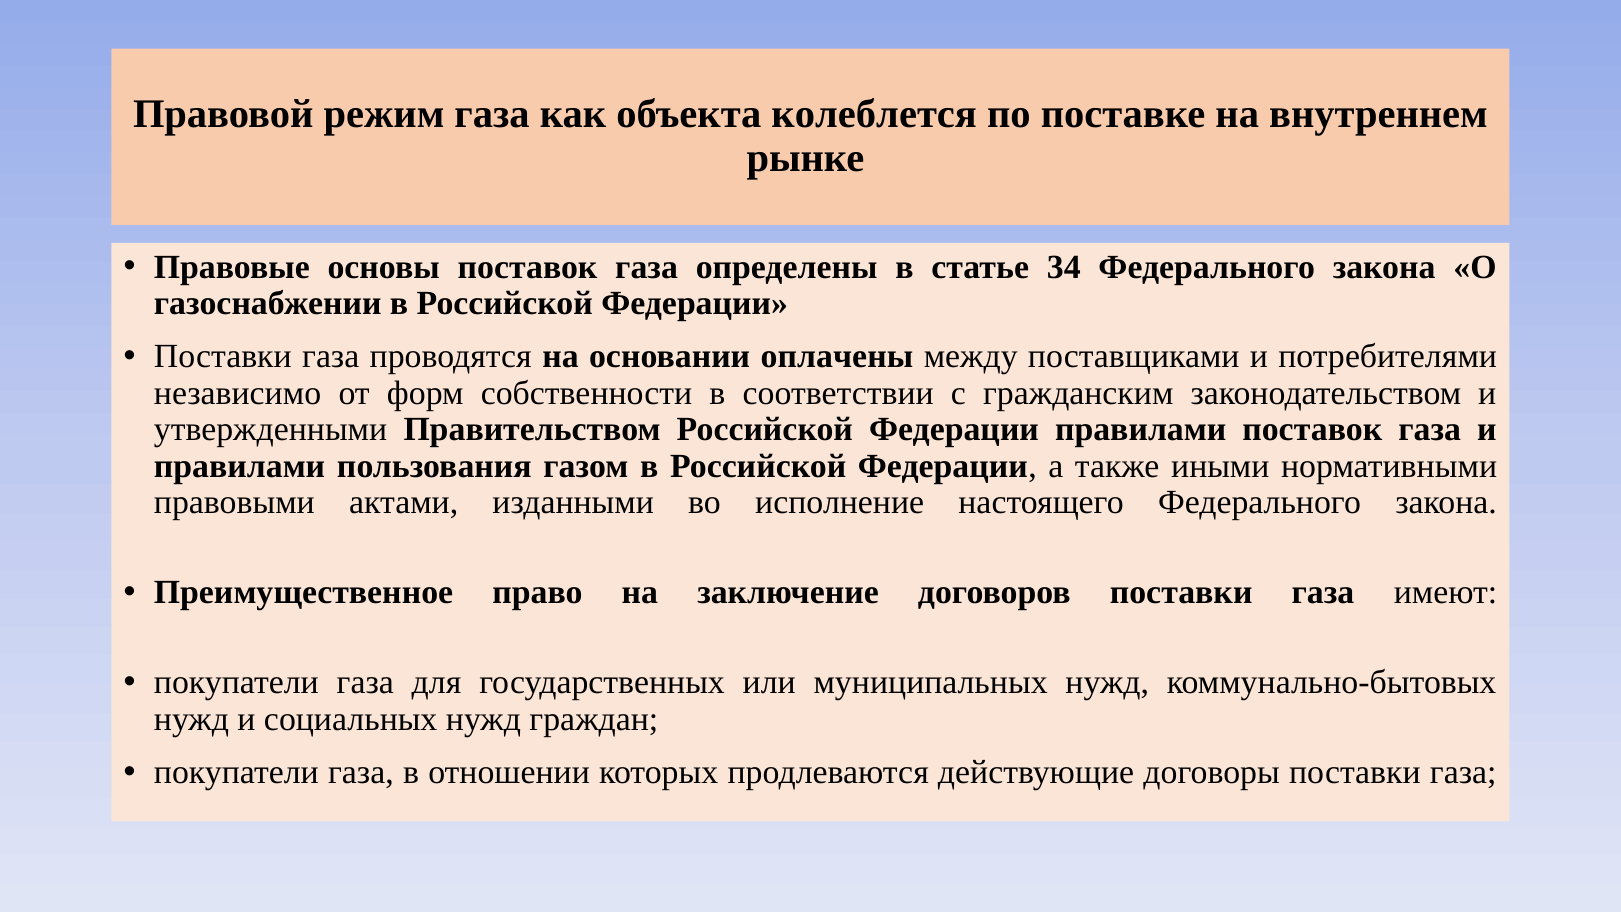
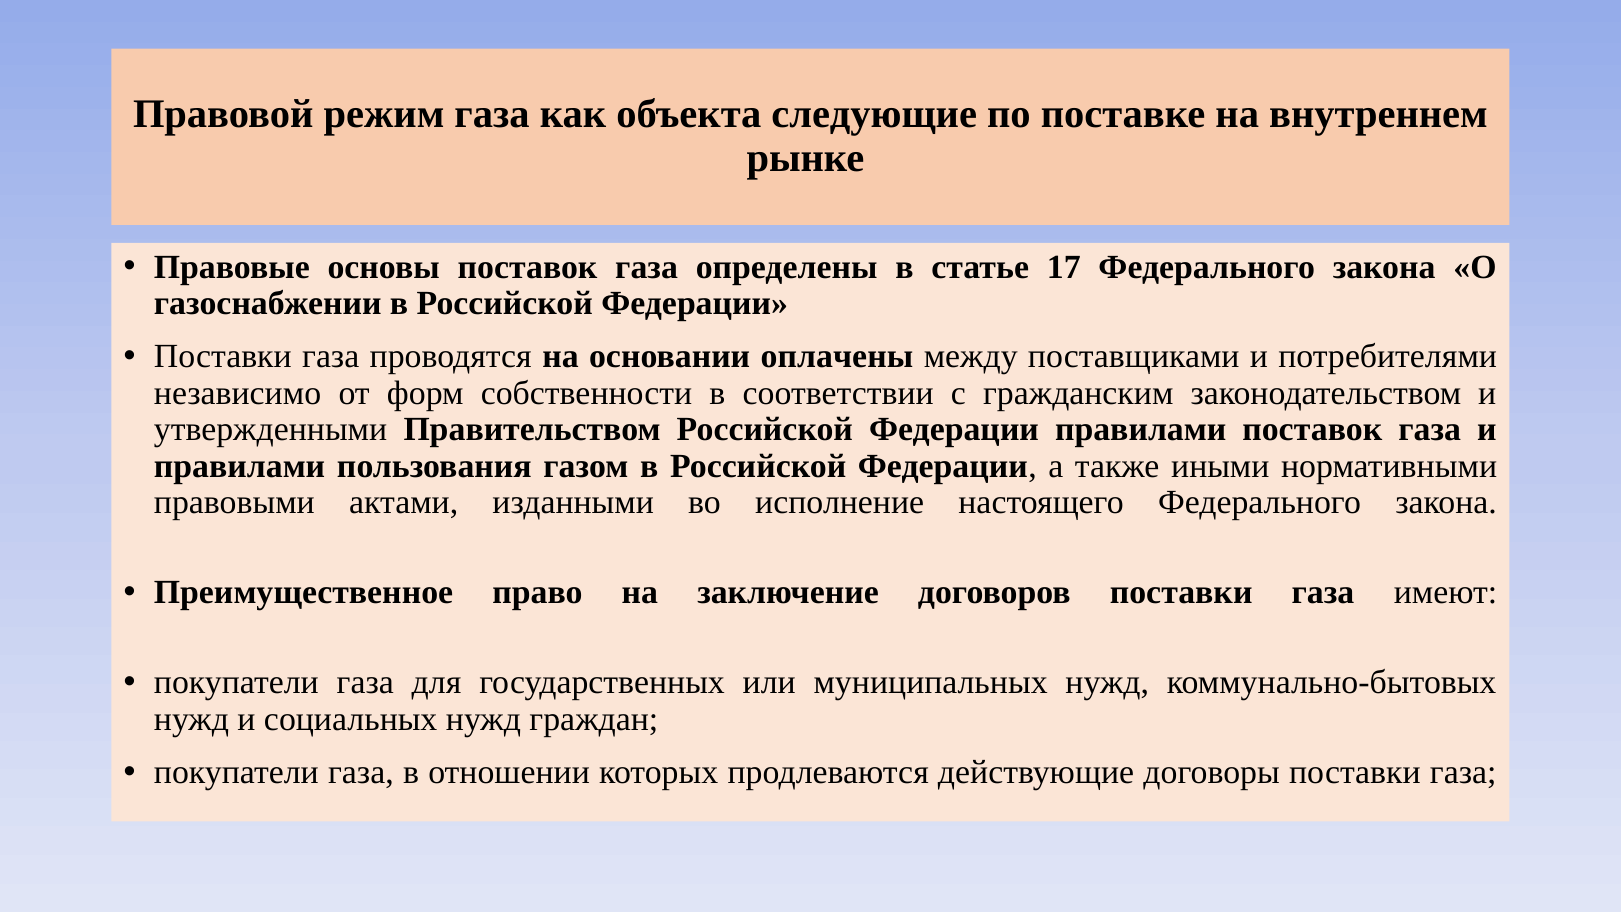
колеблется: колеблется -> следующие (874, 115)
34: 34 -> 17 (1064, 267)
